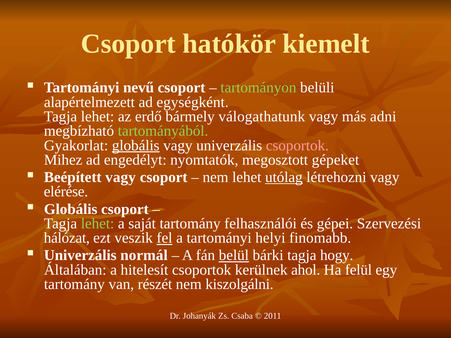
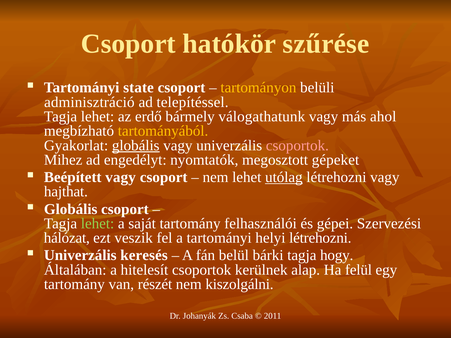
kiemelt: kiemelt -> szűrése (326, 44)
nevű: nevű -> state (139, 88)
tartományon colour: light green -> yellow (258, 88)
alapértelmezett: alapértelmezett -> adminisztráció (89, 102)
egységként: egységként -> telepítéssel (193, 102)
adni: adni -> ahol (383, 117)
tartományából colour: light green -> yellow (163, 131)
elérése: elérése -> hajthat (66, 192)
fel underline: present -> none (165, 238)
helyi finomabb: finomabb -> létrehozni (320, 238)
normál: normál -> keresés (144, 256)
belül underline: present -> none (234, 256)
ahol: ahol -> alap (306, 270)
